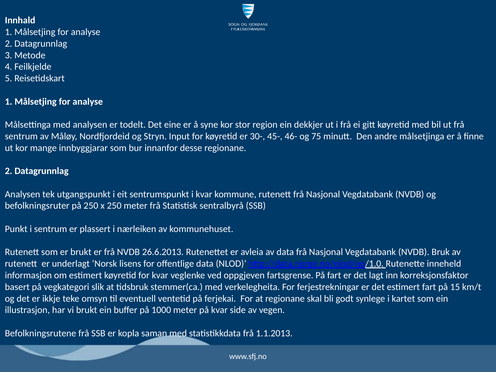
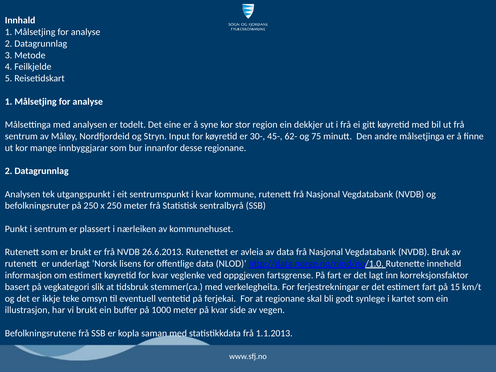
46-: 46- -> 62- (291, 136)
